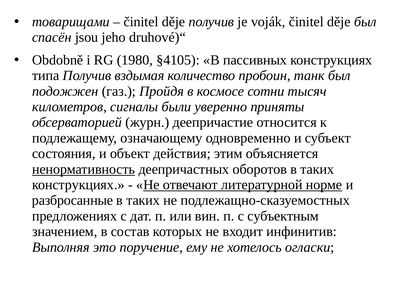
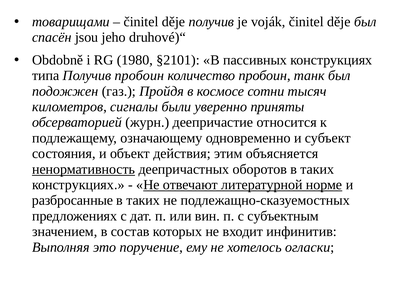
§4105: §4105 -> §2101 (178, 60)
Получив вздымая: вздымая -> пробоин (139, 76)
